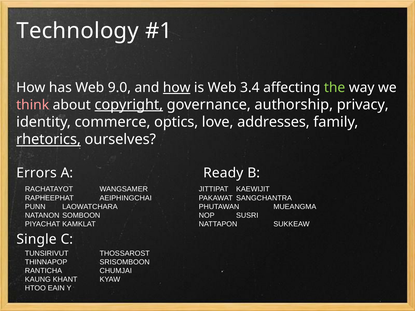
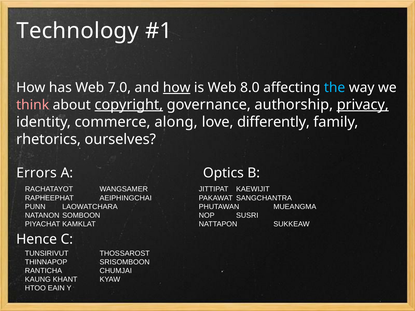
9.0: 9.0 -> 7.0 (119, 88)
3.4: 3.4 -> 8.0 (250, 88)
the colour: light green -> light blue (335, 88)
privacy underline: none -> present (363, 105)
optics: optics -> along (176, 122)
addresses: addresses -> differently (273, 122)
rhetorics underline: present -> none (49, 140)
Ready: Ready -> Optics (223, 173)
Single: Single -> Hence (37, 240)
